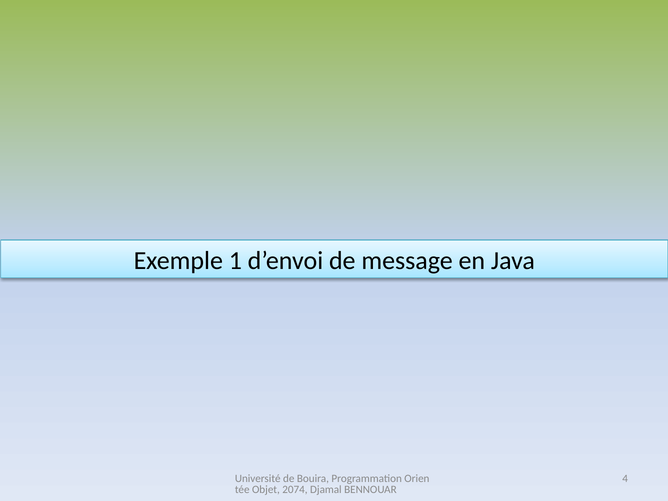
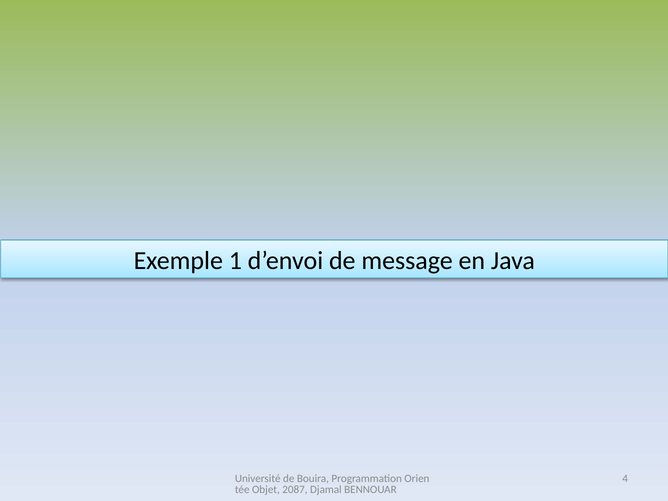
2074: 2074 -> 2087 (295, 489)
